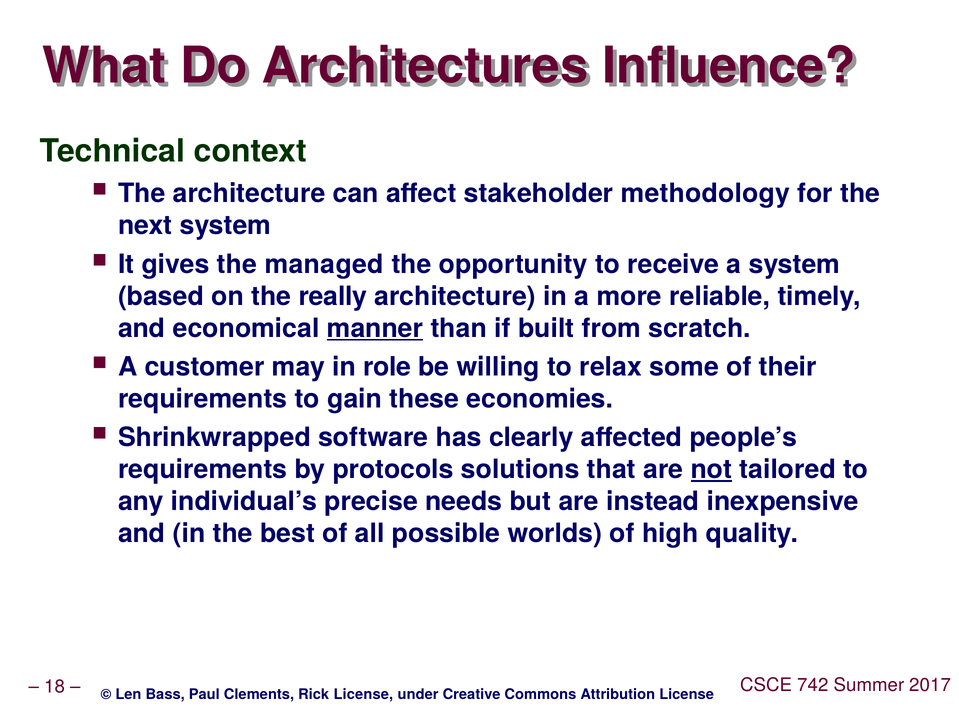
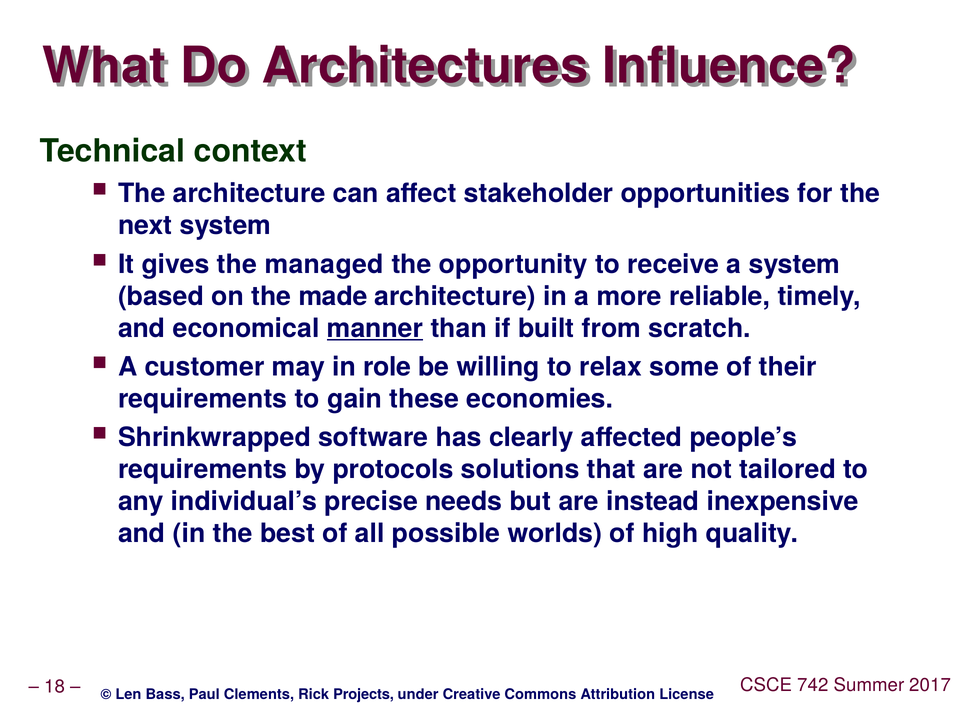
methodology: methodology -> opportunities (705, 194)
really: really -> made (333, 296)
not underline: present -> none (711, 470)
Rick License: License -> Projects (363, 694)
